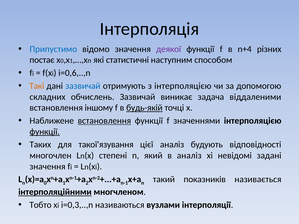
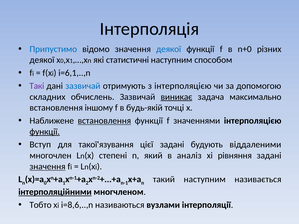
деякої colour: purple -> blue (169, 49)
n+4: n+4 -> n+0 (245, 49)
постає: постає -> деякої (42, 60)
i=0,6,..,n: i=0,6,..,n -> i=6,1,..,n (74, 73)
Такі colour: orange -> purple (37, 86)
виникає underline: none -> present (177, 97)
віддаленими: віддаленими -> максимально (255, 97)
будь-якій underline: present -> none (144, 108)
Таких: Таких -> Вступ (40, 145)
цієї аналіз: аналіз -> задані (172, 145)
відповідності: відповідності -> віддаленими (255, 145)
невідомі: невідомі -> рівняння (235, 156)
значення underline: none -> present (47, 167)
такий показників: показників -> наступним (205, 180)
i=0,3,..,n: i=0,3,..,n -> i=8,6,..,n (77, 205)
